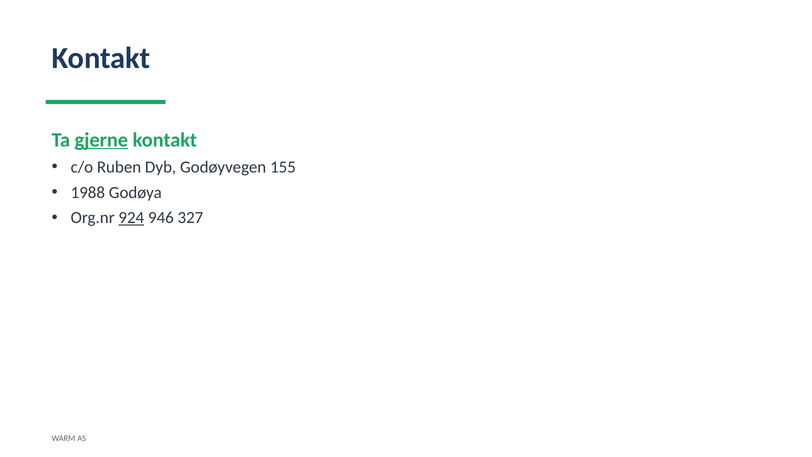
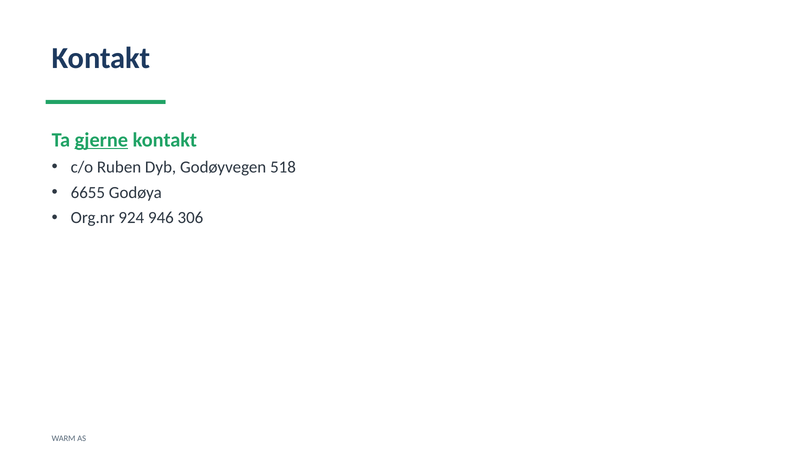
155: 155 -> 518 (283, 167)
1988: 1988 -> 6655 (88, 192)
924 underline: present -> none (131, 218)
327: 327 -> 306 (190, 218)
